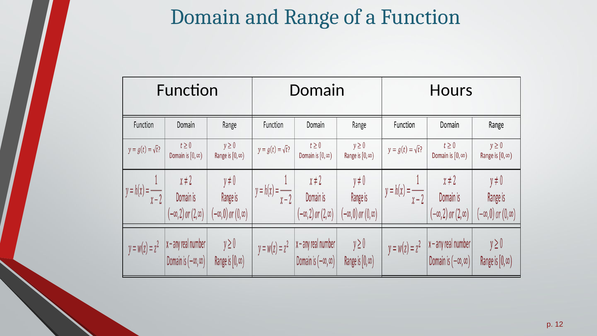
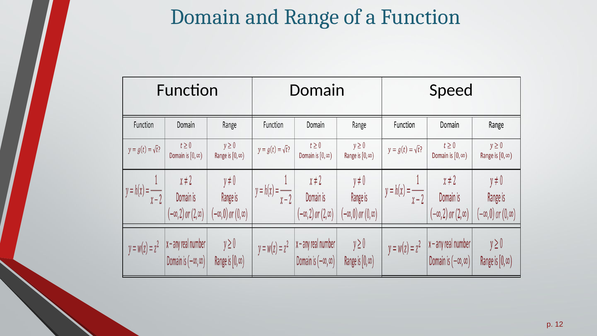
Hours: Hours -> Speed (451, 90)
